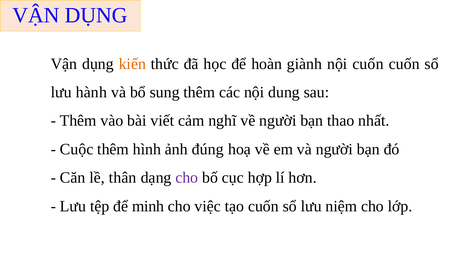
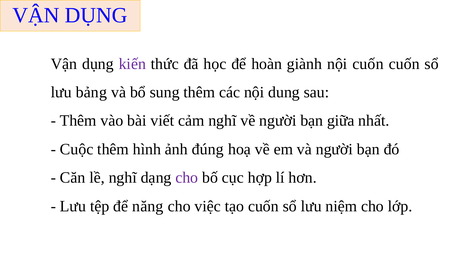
kiến colour: orange -> purple (132, 64)
hành: hành -> bảng (91, 92)
thao: thao -> giữa (341, 121)
lề thân: thân -> nghĩ (123, 177)
minh: minh -> năng (148, 206)
